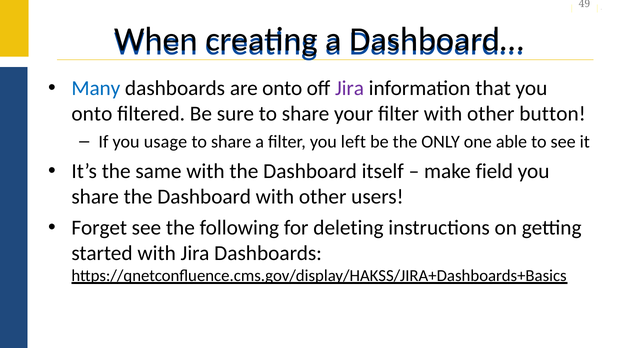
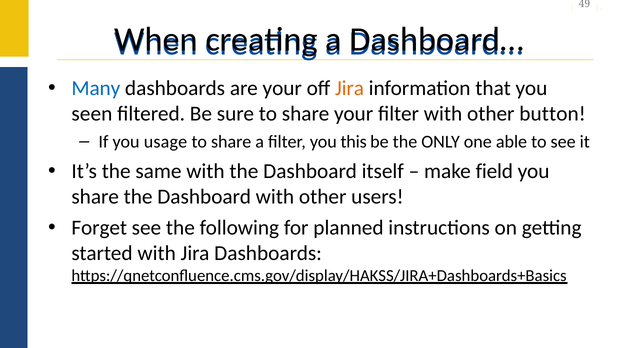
are onto: onto -> your (282, 88)
Jira colour: purple -> orange (350, 88)
onto: onto -> seen (92, 114)
left: left -> this (354, 142)
deleting: deleting -> planned (348, 228)
